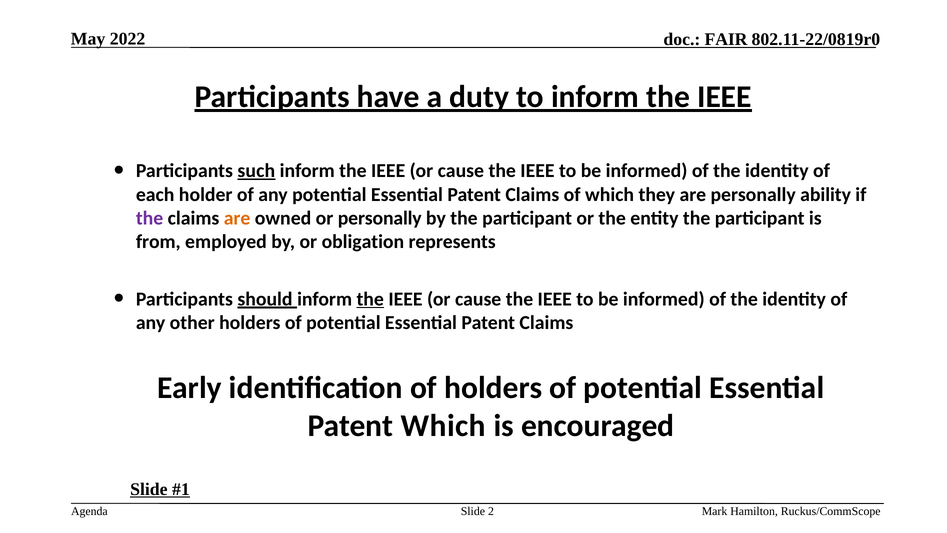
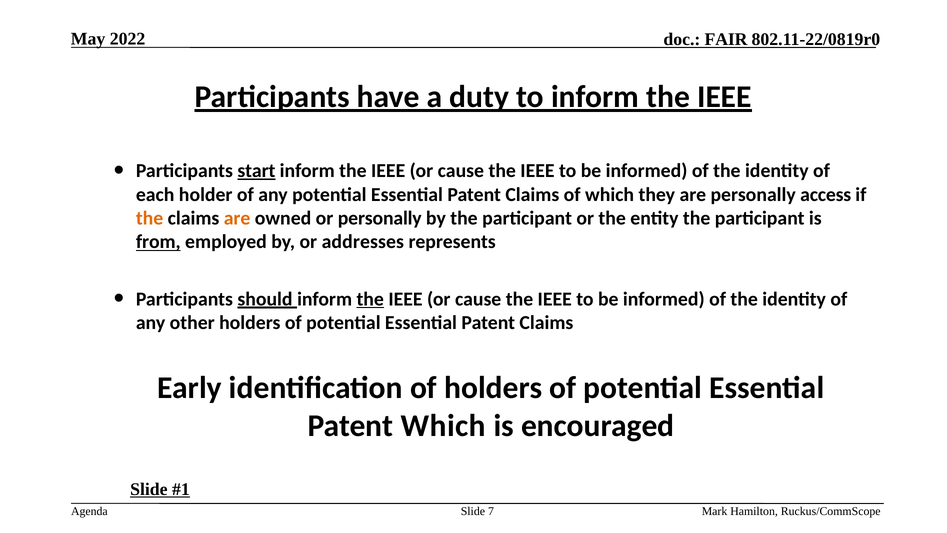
such: such -> start (256, 171)
ability: ability -> access (826, 194)
the colour: purple -> orange (150, 218)
from underline: none -> present (158, 242)
obligation: obligation -> addresses (363, 242)
2: 2 -> 7 (491, 511)
